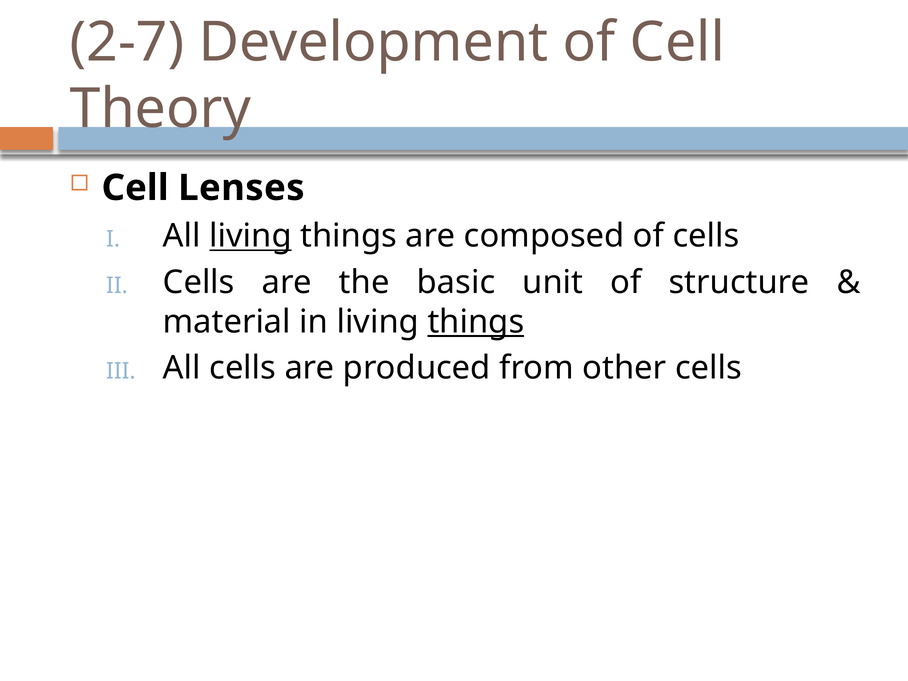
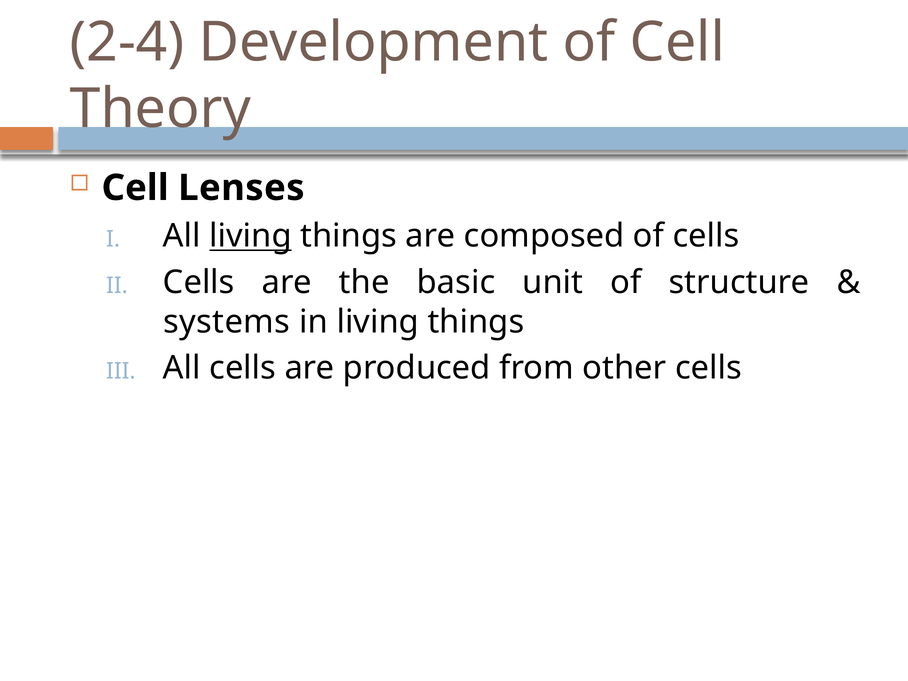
2-7: 2-7 -> 2-4 (127, 42)
material: material -> systems (227, 322)
things underline: present -> none (476, 322)
